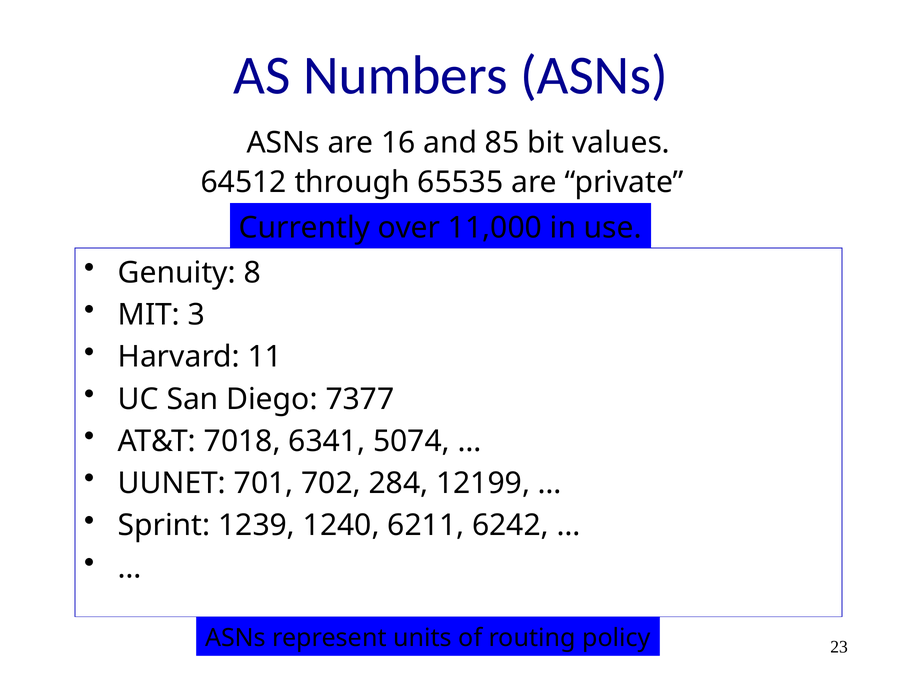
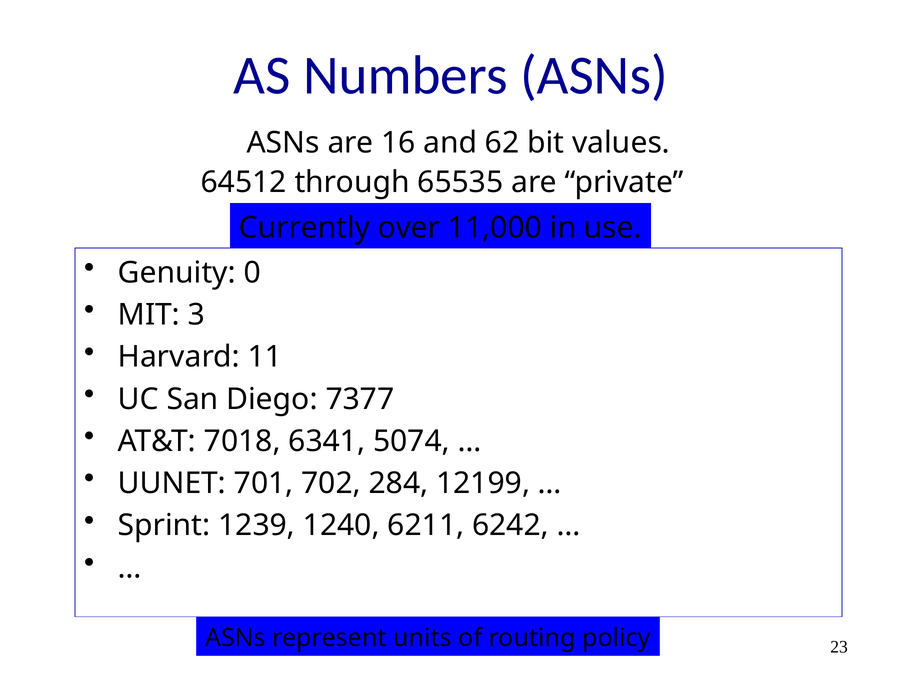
85: 85 -> 62 (502, 143)
8: 8 -> 0 (252, 273)
